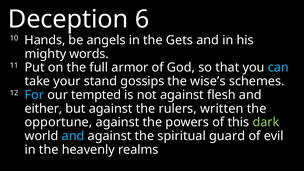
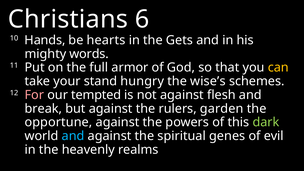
Deception: Deception -> Christians (68, 19)
angels: angels -> hearts (106, 40)
can colour: light blue -> yellow (278, 68)
gossips: gossips -> hungry (142, 81)
For colour: light blue -> pink (34, 95)
either: either -> break (43, 109)
written: written -> garden (222, 109)
guard: guard -> genes (227, 136)
